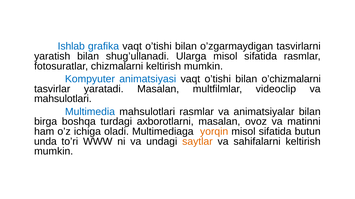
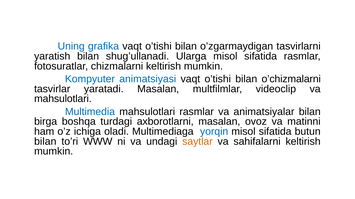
Ishlab: Ishlab -> Uning (71, 46)
yorqin colour: orange -> blue (214, 132)
unda: unda -> bilan (45, 142)
